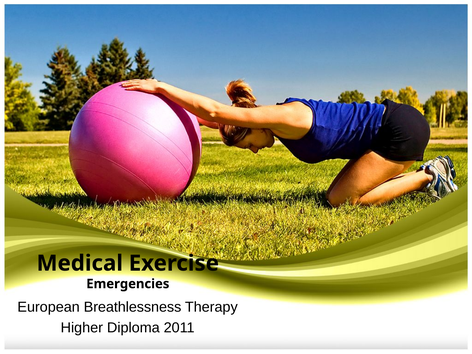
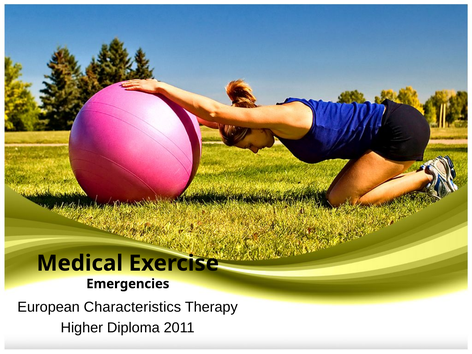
Breathlessness: Breathlessness -> Characteristics (132, 307)
